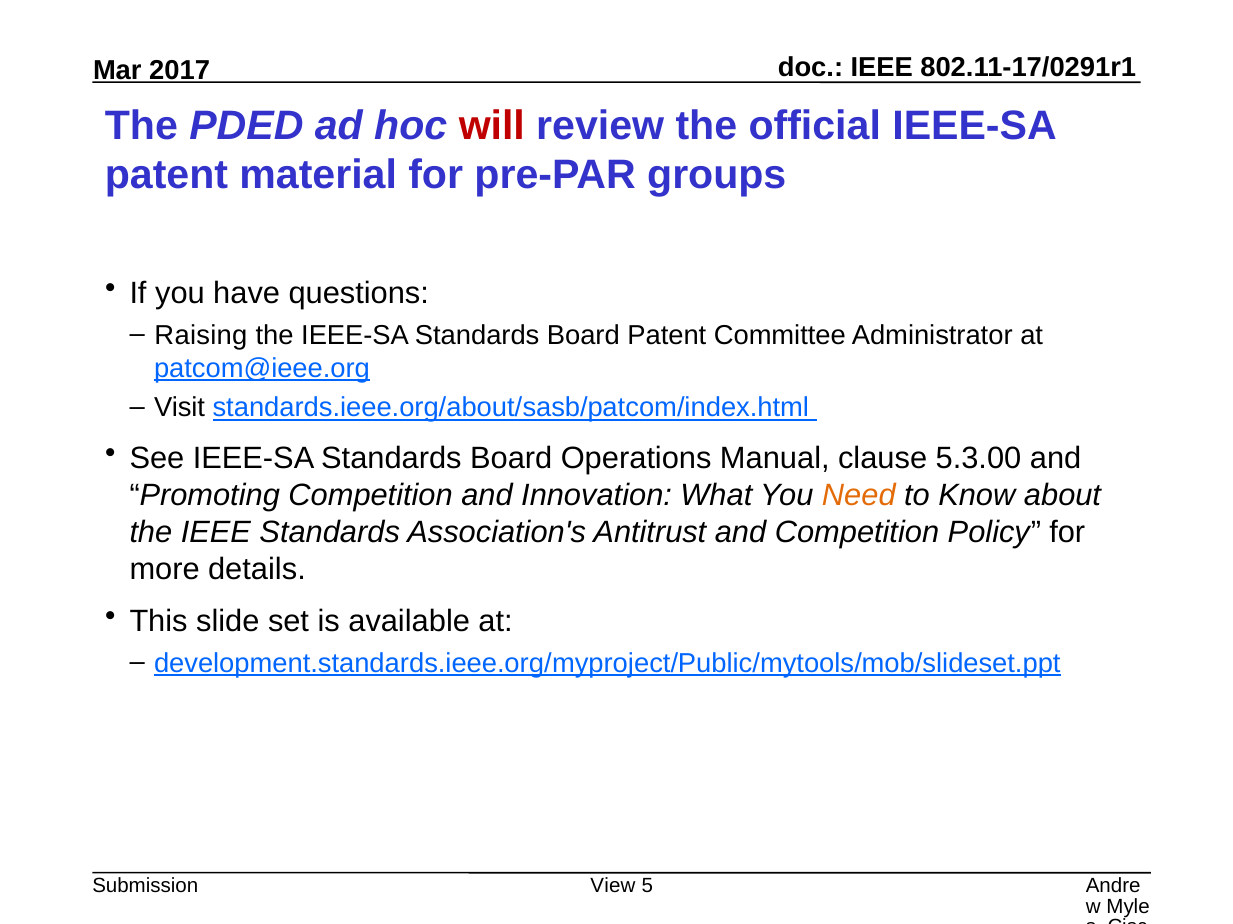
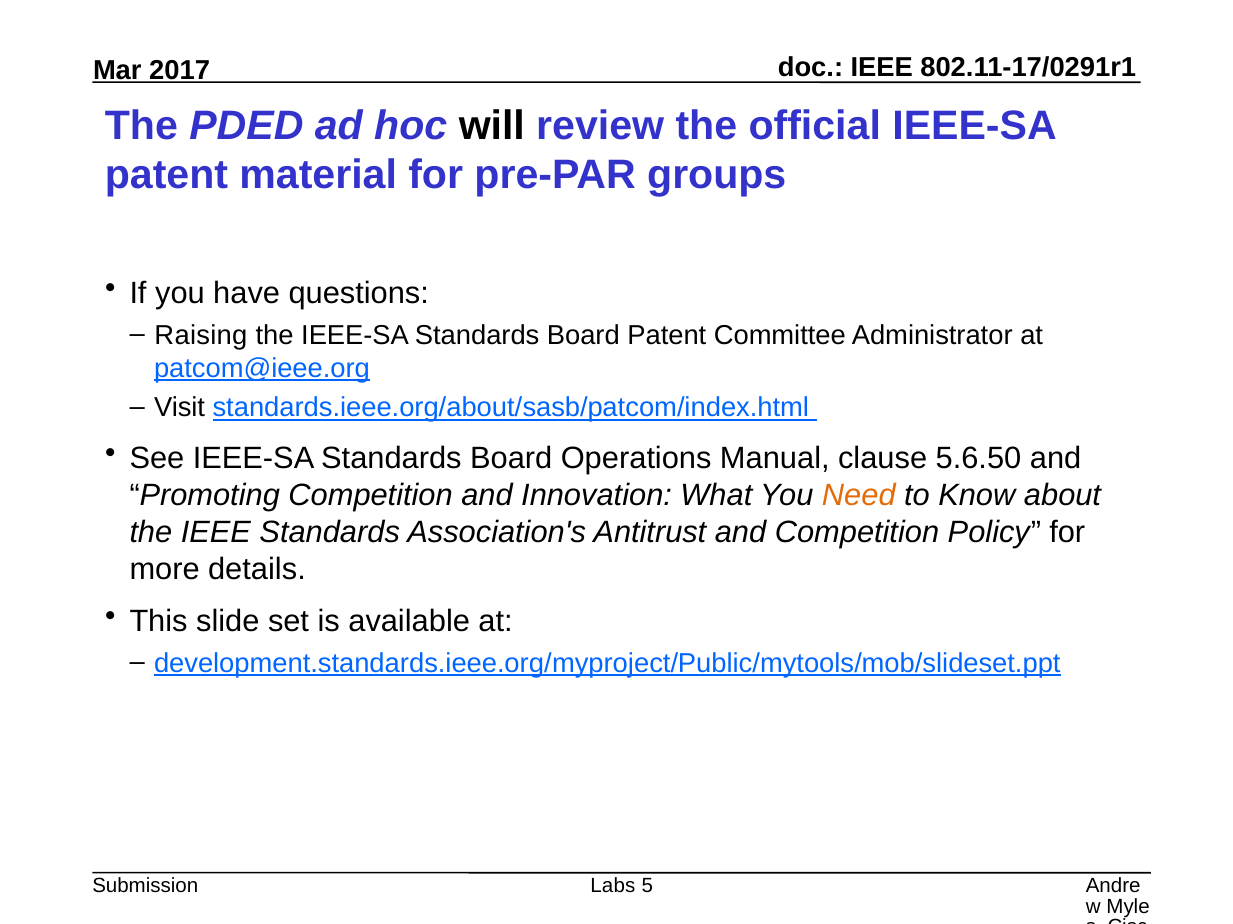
will colour: red -> black (492, 126)
5.3.00: 5.3.00 -> 5.6.50 (979, 459)
View: View -> Labs (613, 887)
